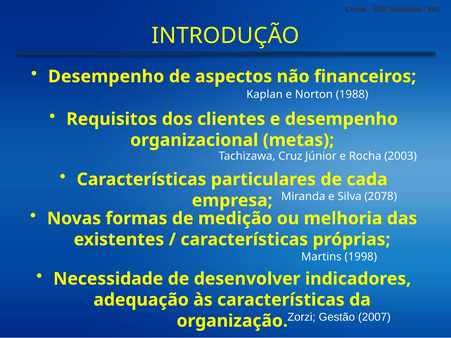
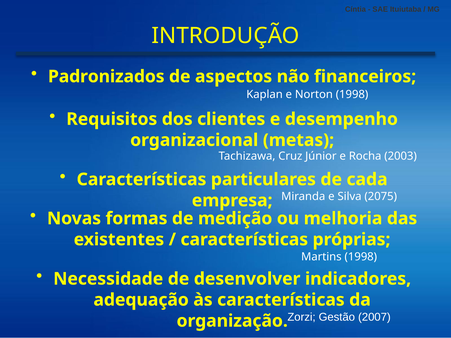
Desempenho: Desempenho -> Padronizados (106, 77)
Norton 1988: 1988 -> 1998 (352, 95)
2078: 2078 -> 2075 (381, 197)
